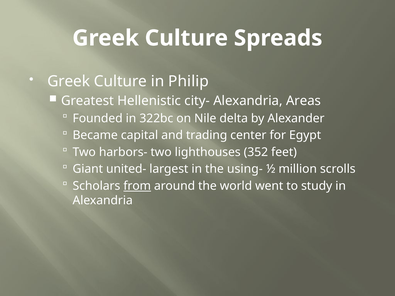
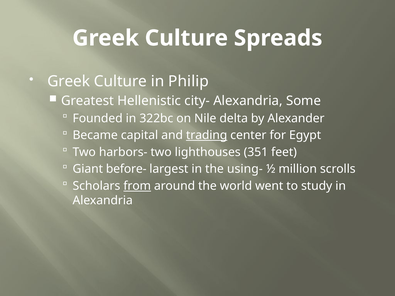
Areas: Areas -> Some (304, 101)
trading underline: none -> present (207, 135)
352: 352 -> 351 (256, 152)
united-: united- -> before- (126, 169)
